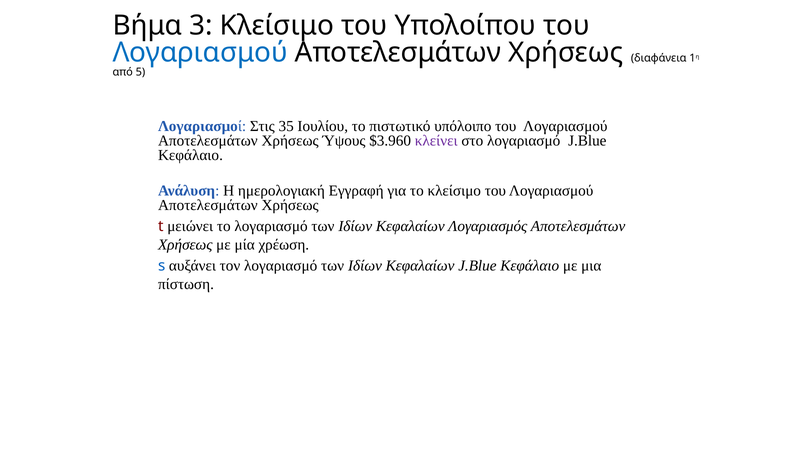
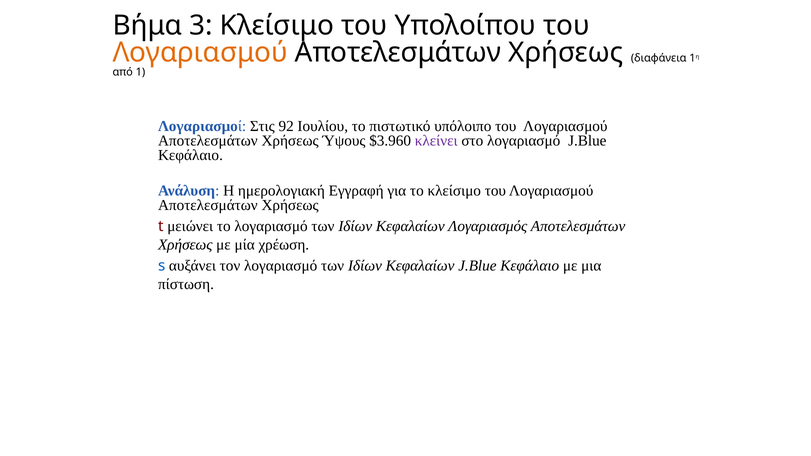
Λογαριασμού colour: blue -> orange (200, 53)
5: 5 -> 1 (141, 72)
35: 35 -> 92 (286, 126)
